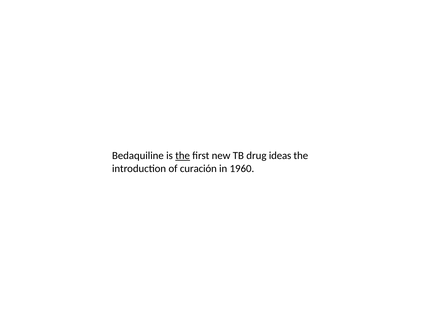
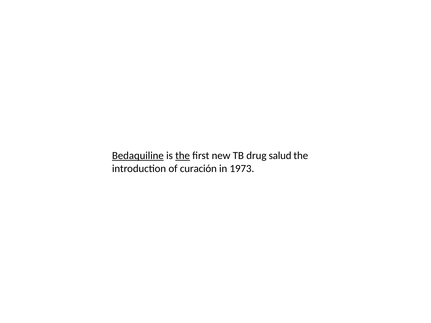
Bedaquiline underline: none -> present (138, 156)
ideas: ideas -> salud (280, 156)
1960: 1960 -> 1973 (242, 169)
